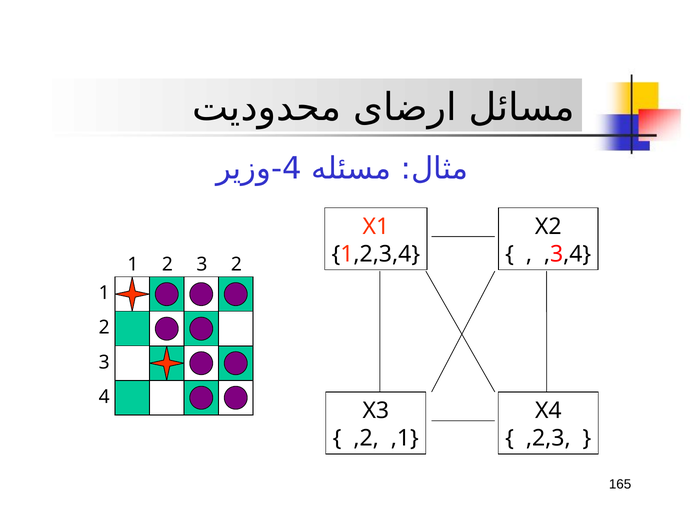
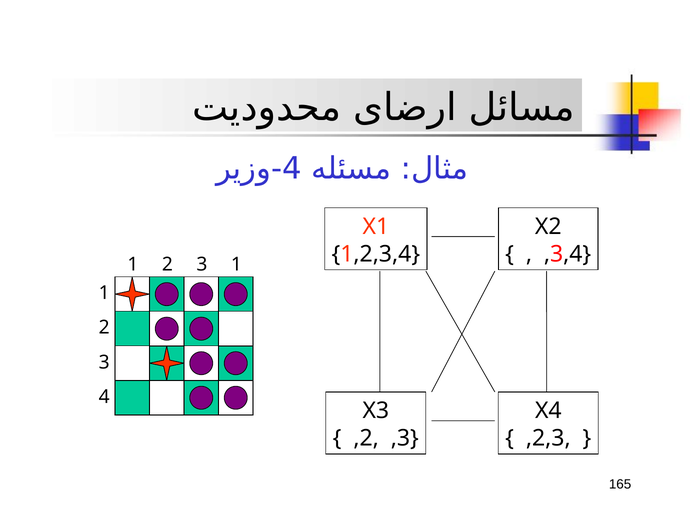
2 2: 2 -> 1 (236, 264)
,1: ,1 -> ,3 (405, 438)
